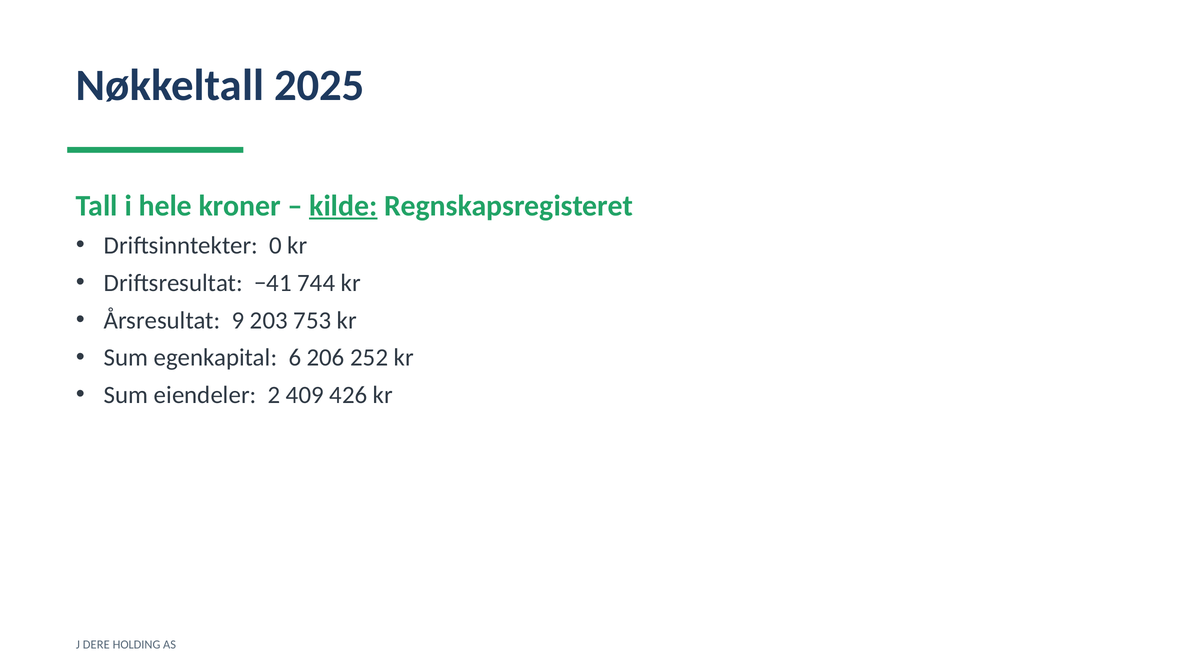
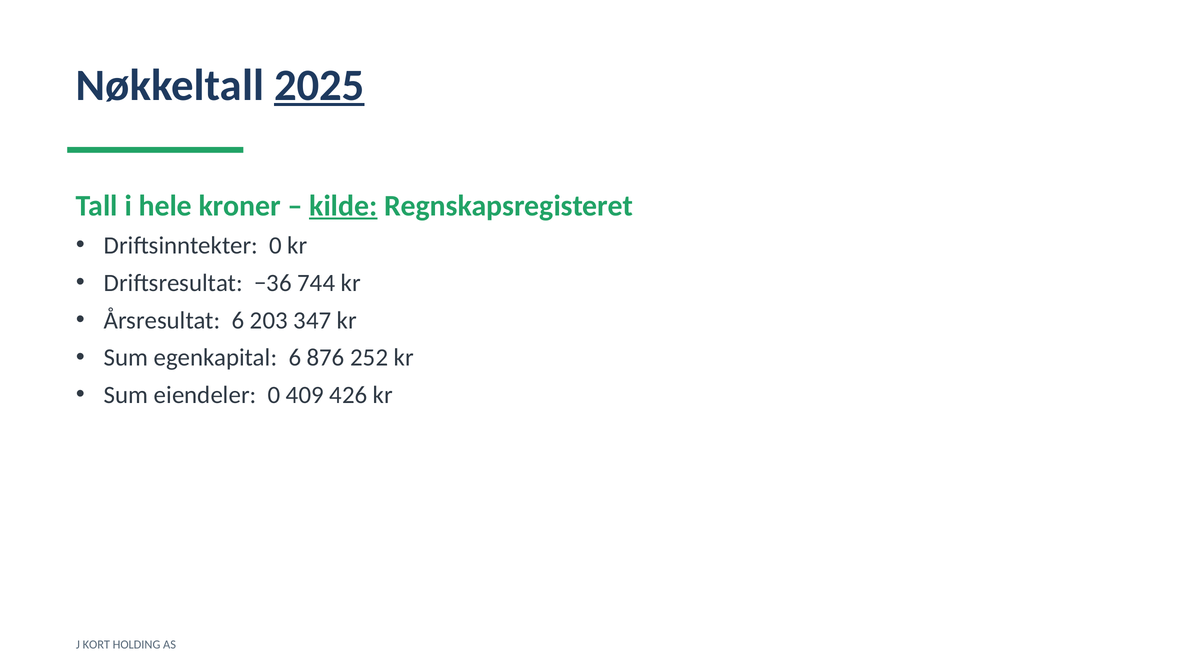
2025 underline: none -> present (319, 85)
−41: −41 -> −36 (273, 283)
Årsresultat 9: 9 -> 6 (238, 320)
753: 753 -> 347 (312, 320)
206: 206 -> 876 (326, 358)
eiendeler 2: 2 -> 0 (274, 395)
DERE: DERE -> KORT (96, 644)
